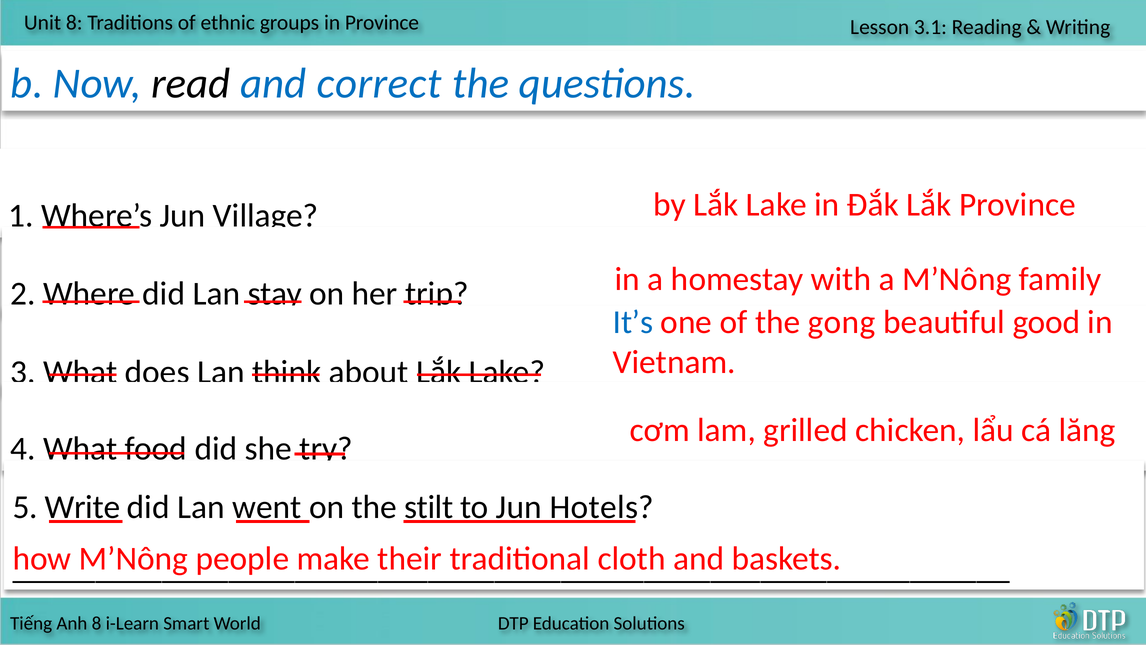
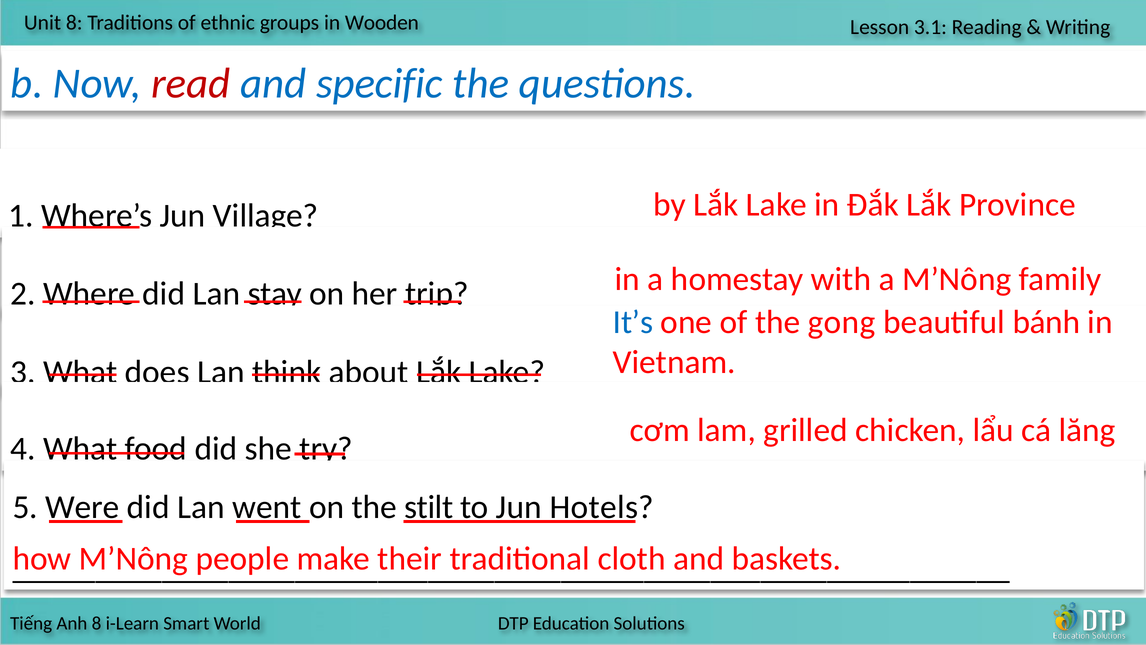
in Province: Province -> Wooden (382, 23)
read colour: black -> red (191, 84)
correct: correct -> specific (379, 84)
good: good -> bánh (1046, 322)
Write: Write -> Were (82, 507)
